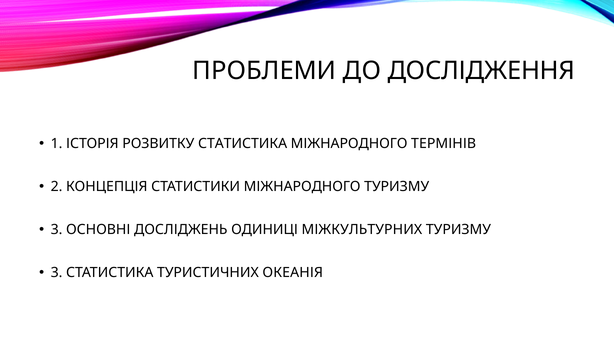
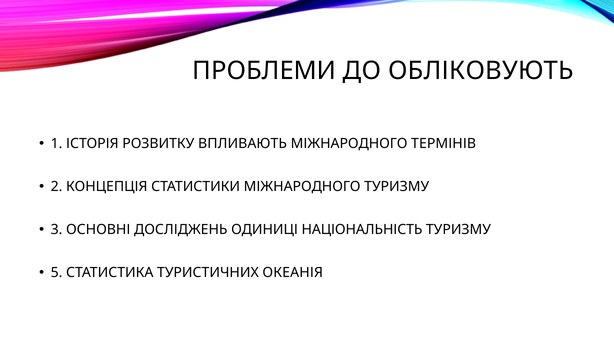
ДОСЛІДЖЕННЯ: ДОСЛІДЖЕННЯ -> ОБЛІКОВУЮТЬ (481, 71)
РОЗВИТКУ СТАТИСТИКА: СТАТИСТИКА -> ВПЛИВАЮТЬ (243, 144)
МІЖКУЛЬТУРНИХ: МІЖКУЛЬТУРНИХ -> НАЦІОНАЛЬНІСТЬ (362, 230)
3: 3 -> 5 (57, 273)
